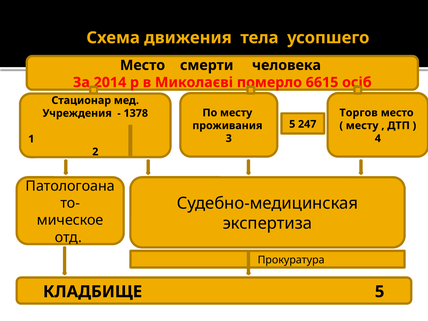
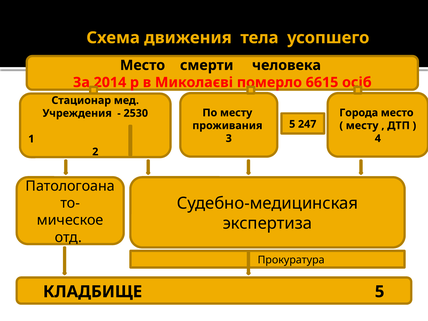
Торгов: Торгов -> Города (359, 113)
1378: 1378 -> 2530 (136, 113)
